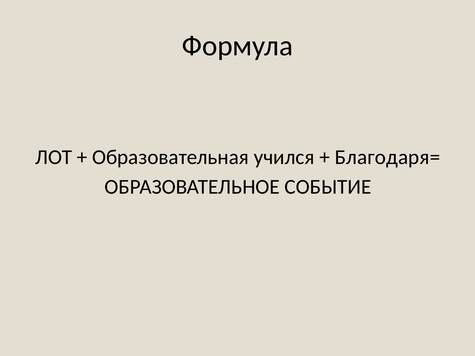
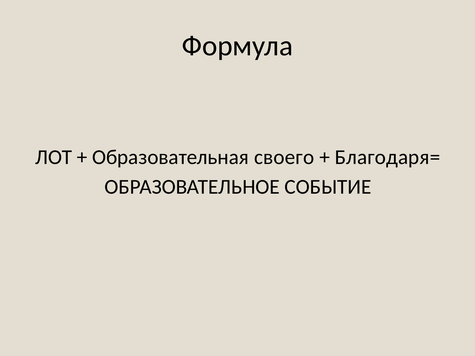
учился: учился -> своего (284, 157)
